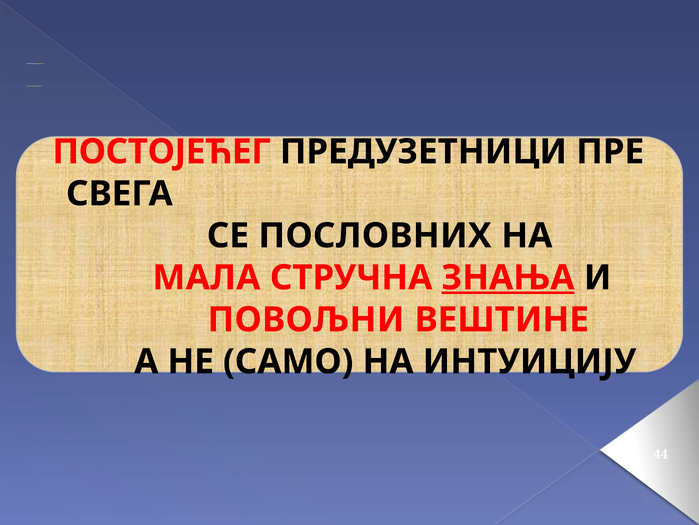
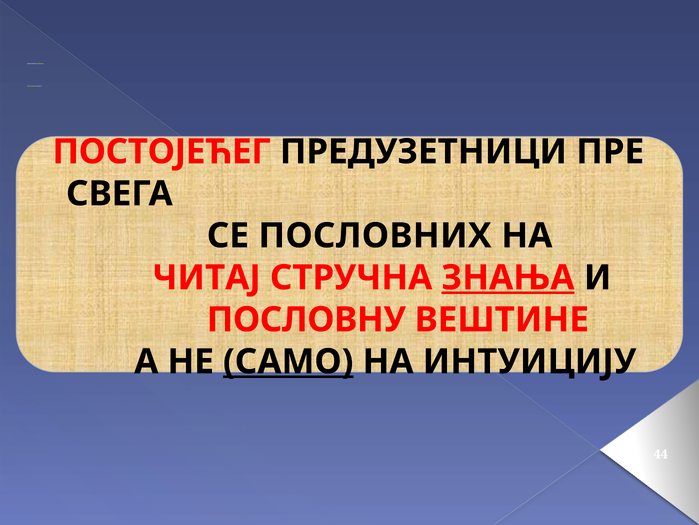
МАЛА: МАЛА -> ЧИТАЈ (207, 277)
ПОВОЉНИ: ПОВОЉНИ -> ПОСЛОВНУ (306, 319)
САМО underline: none -> present (288, 361)
